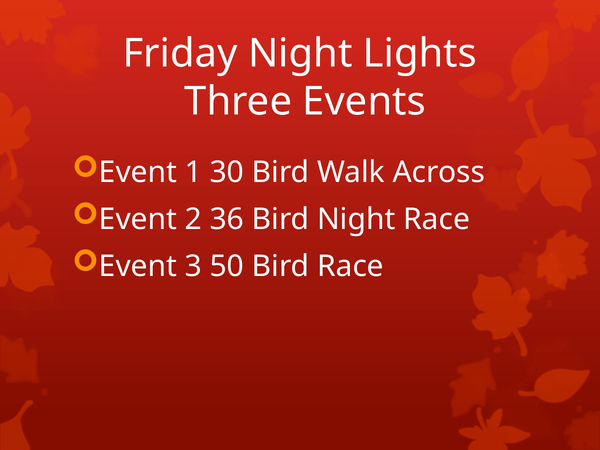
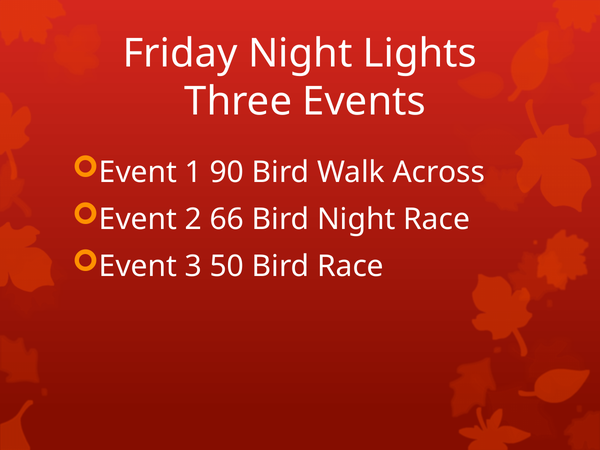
30: 30 -> 90 (227, 172)
36: 36 -> 66 (227, 219)
